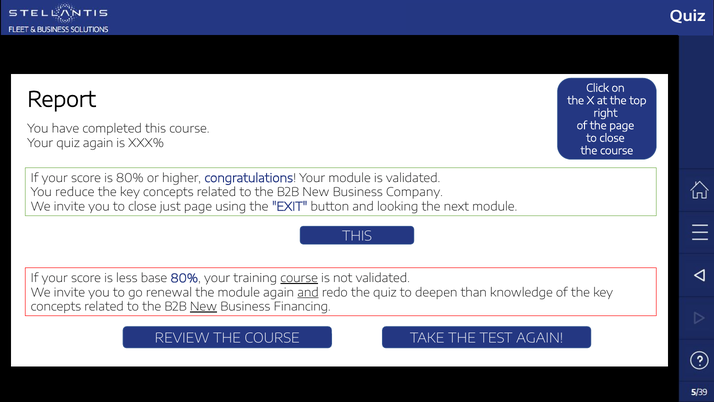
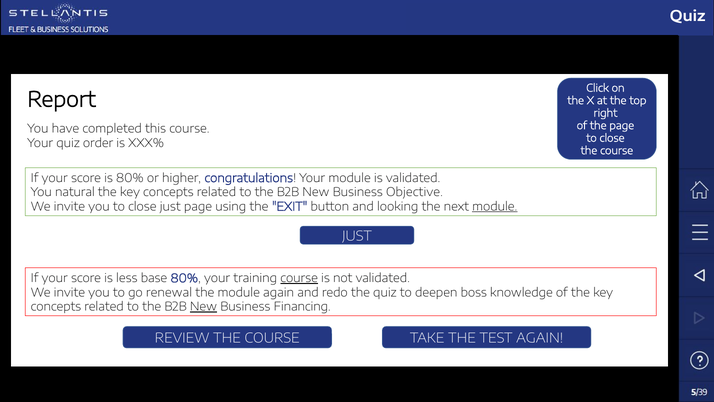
quiz again: again -> order (98, 143)
reduce: reduce -> natural (75, 192)
Company: Company -> Objective (414, 192)
module underline: none -> present (495, 207)
THIS: THIS -> JUST (357, 236)
and underline: present -> none (308, 292)
than: than -> boss (474, 292)
